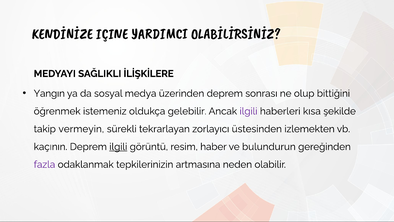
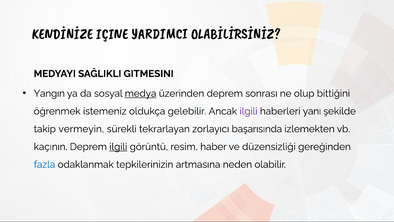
İLİŞKİLERE: İLİŞKİLERE -> GITMESINI (149, 74)
medya underline: none -> present (141, 93)
kısa: kısa -> yanı (312, 111)
üstesinden: üstesinden -> başarısında (257, 129)
bulundurun: bulundurun -> düzensizliği (269, 146)
fazla colour: purple -> blue (44, 164)
